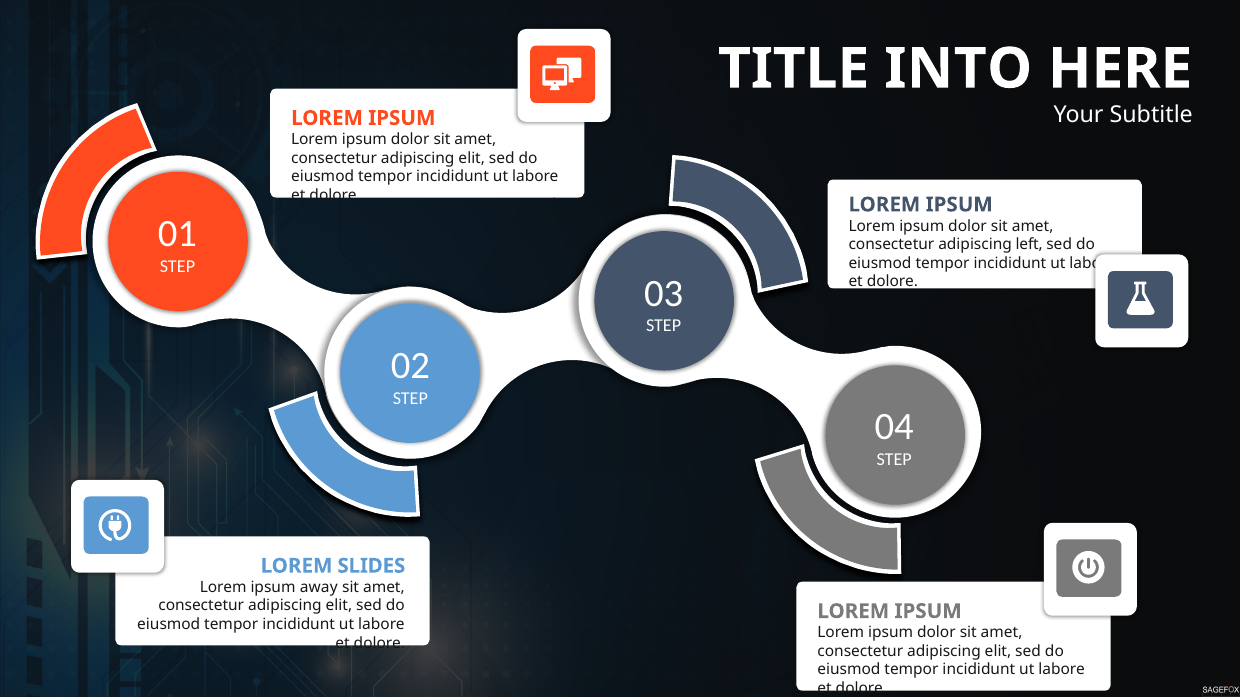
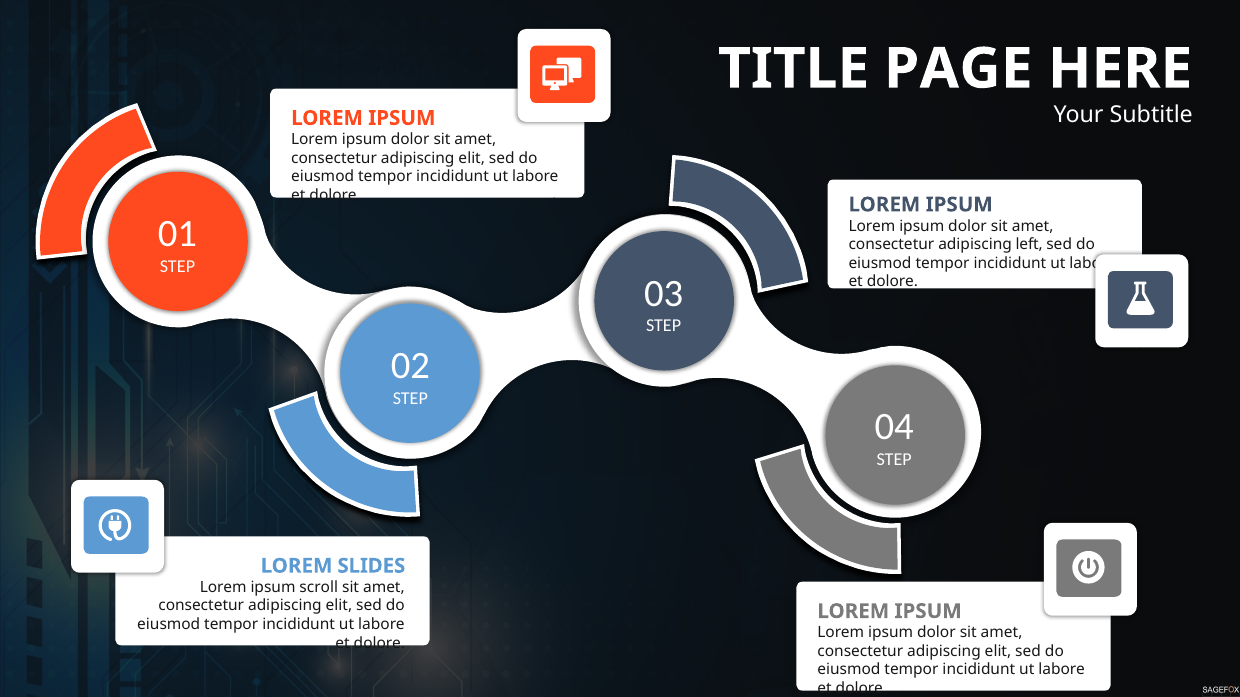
INTO: INTO -> PAGE (958, 69)
away: away -> scroll (319, 588)
